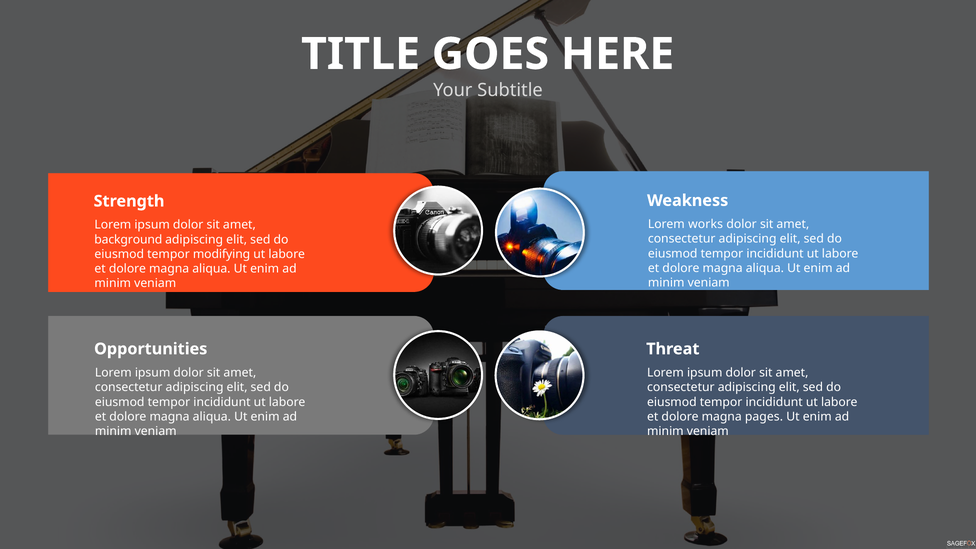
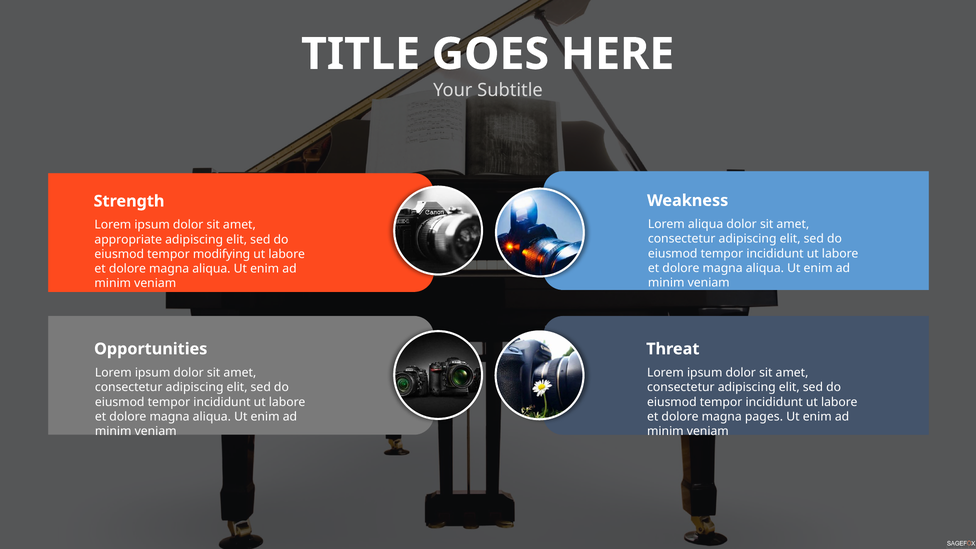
Lorem works: works -> aliqua (706, 224)
background: background -> appropriate (128, 240)
